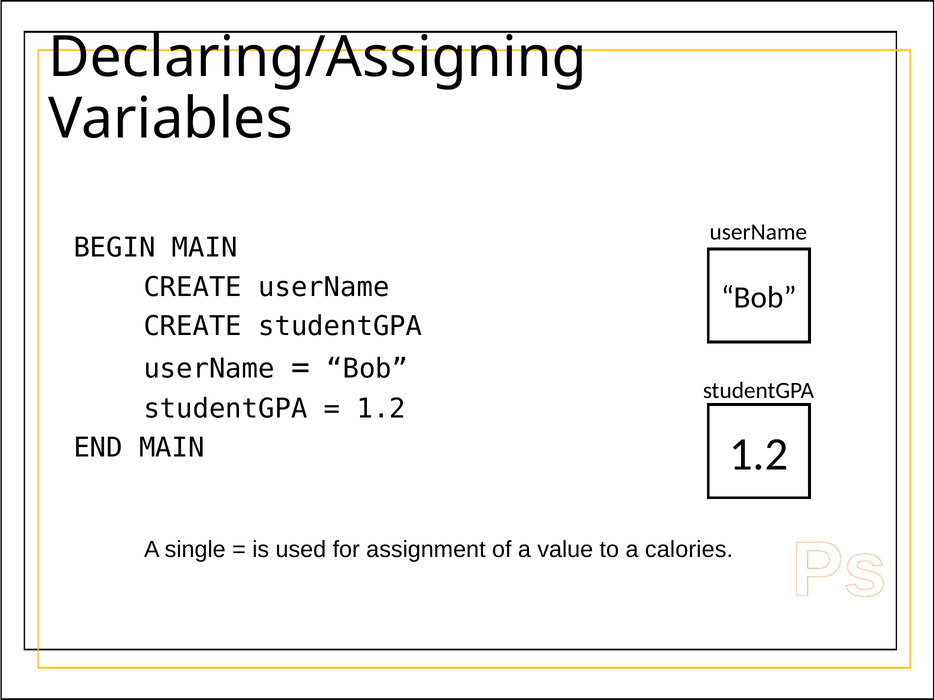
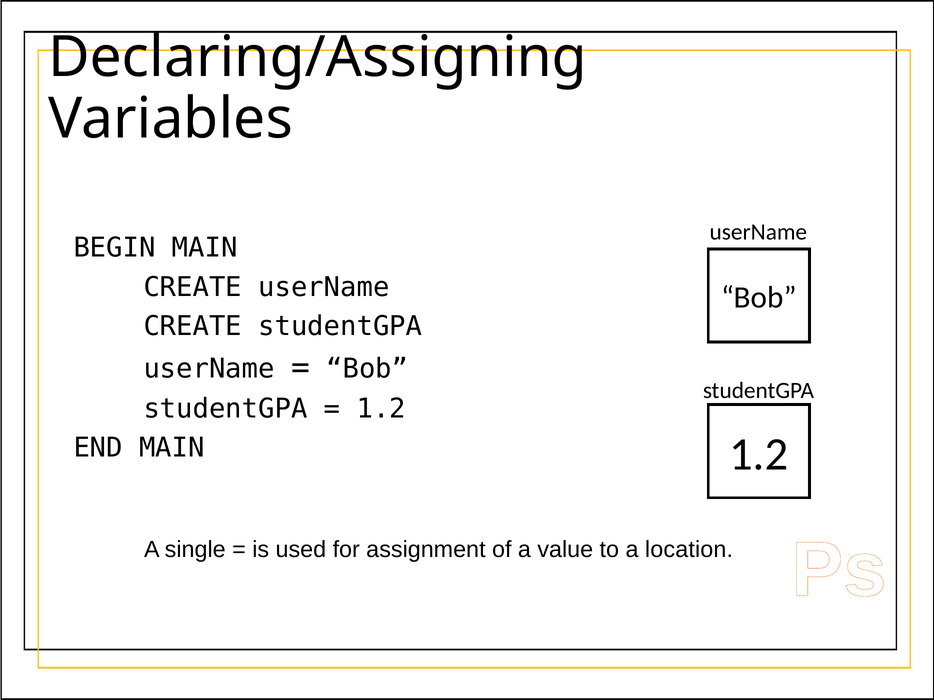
calories: calories -> location (689, 550)
